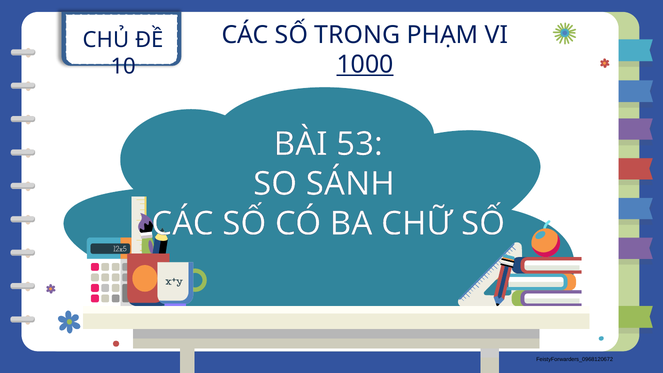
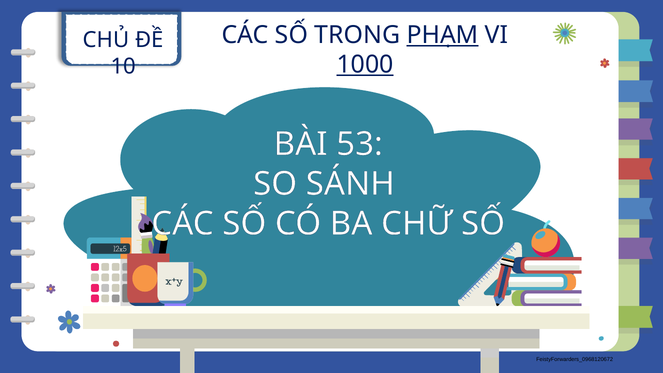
PHẠM underline: none -> present (443, 35)
